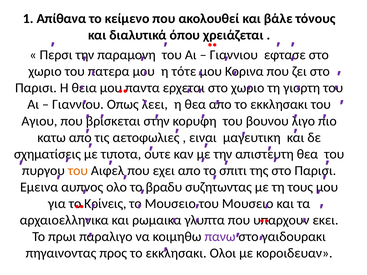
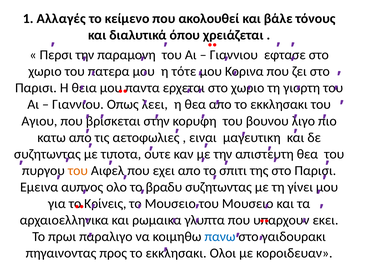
Απίθανα: Απίθανα -> Αλλαγές (61, 19)
σχηματίσεις: σχηματίσεις -> συζητωντας (47, 154)
τους: τους -> γίνει (300, 187)
πανω colour: purple -> blue (220, 237)
